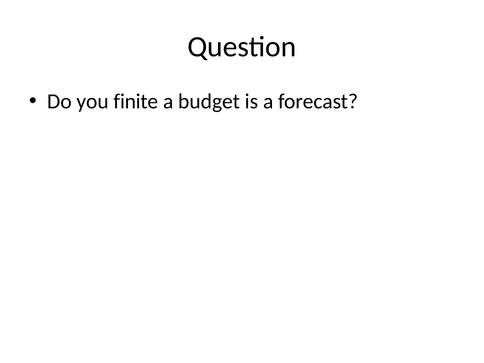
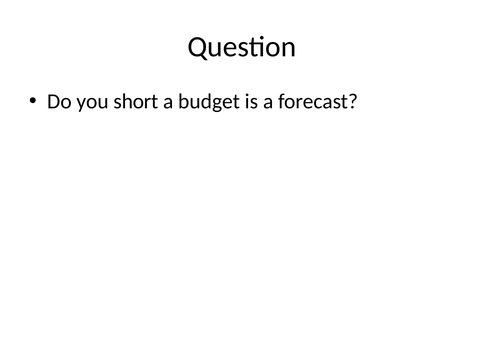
finite: finite -> short (136, 102)
